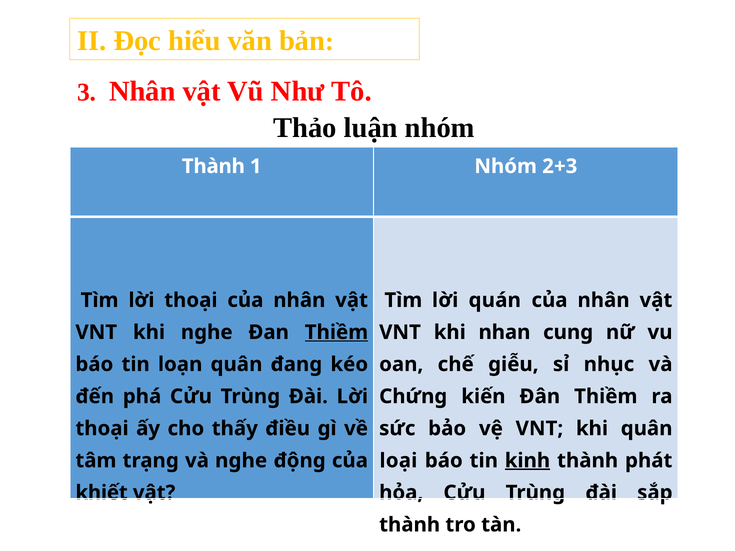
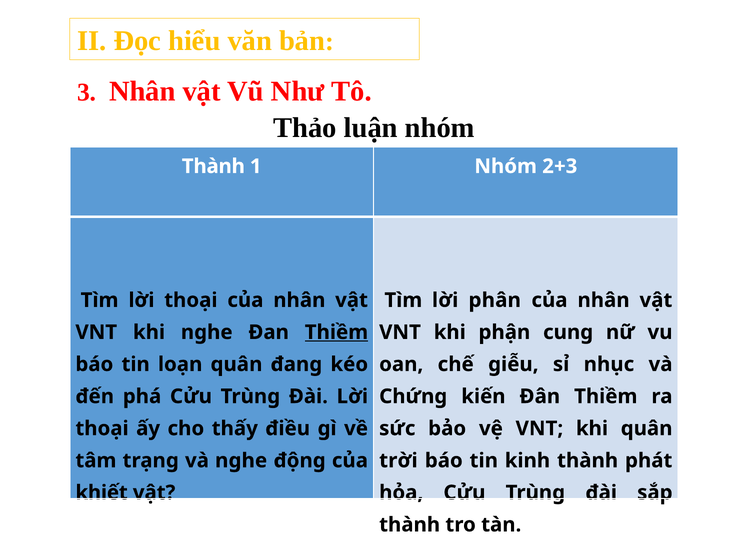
quán: quán -> phân (495, 300)
nhan: nhan -> phận (504, 332)
loại: loại -> trời (398, 461)
kinh underline: present -> none (527, 461)
